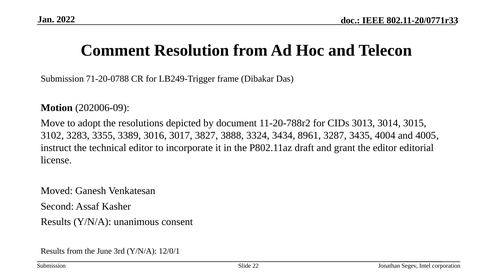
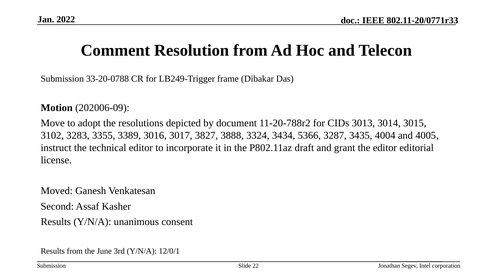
71-20-0788: 71-20-0788 -> 33-20-0788 (107, 79)
8961: 8961 -> 5366 (309, 136)
